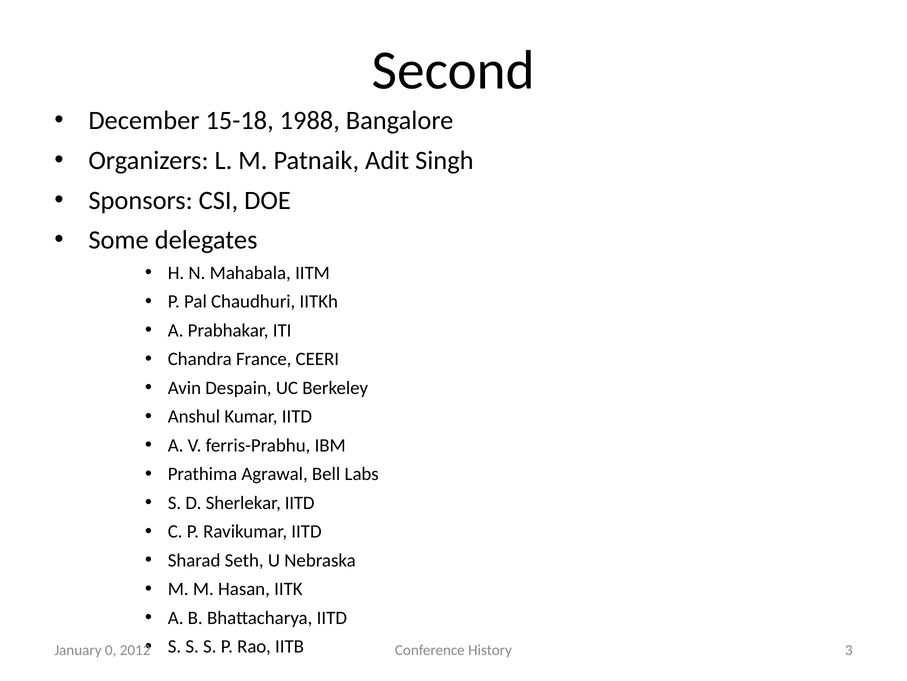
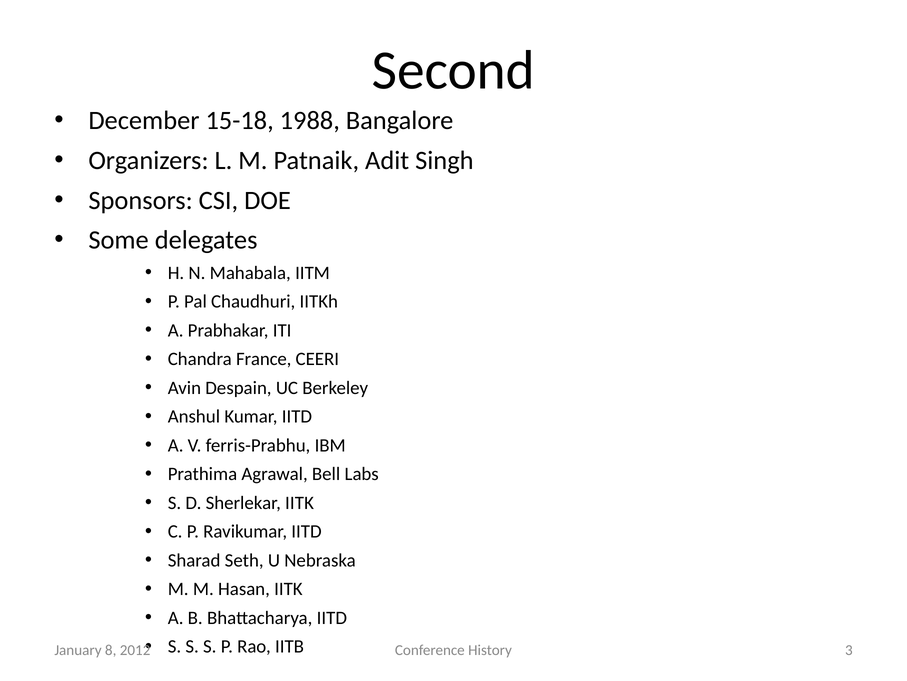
Sherlekar IITD: IITD -> IITK (300, 502)
0: 0 -> 8 (111, 650)
